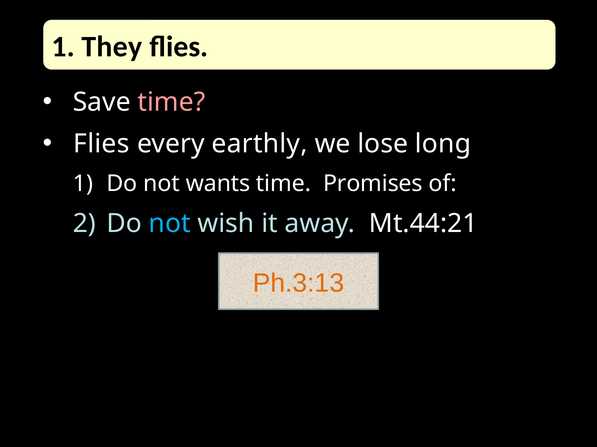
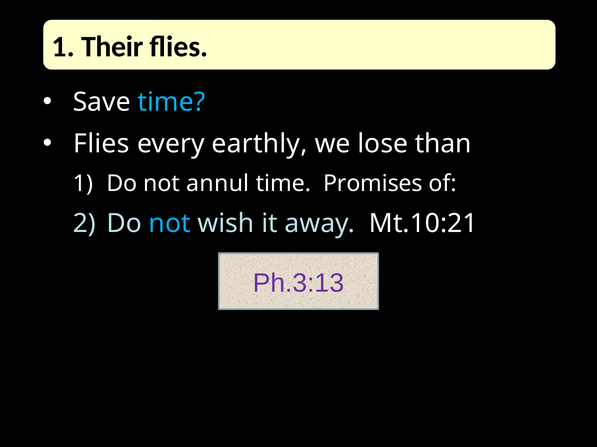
They: They -> Their (112, 47)
time colour: pink -> light blue (171, 102)
long: long -> than (443, 144)
wants: wants -> annul (218, 184)
Mt.44:21: Mt.44:21 -> Mt.10:21 (423, 224)
Ph.3:13 colour: orange -> purple (298, 284)
